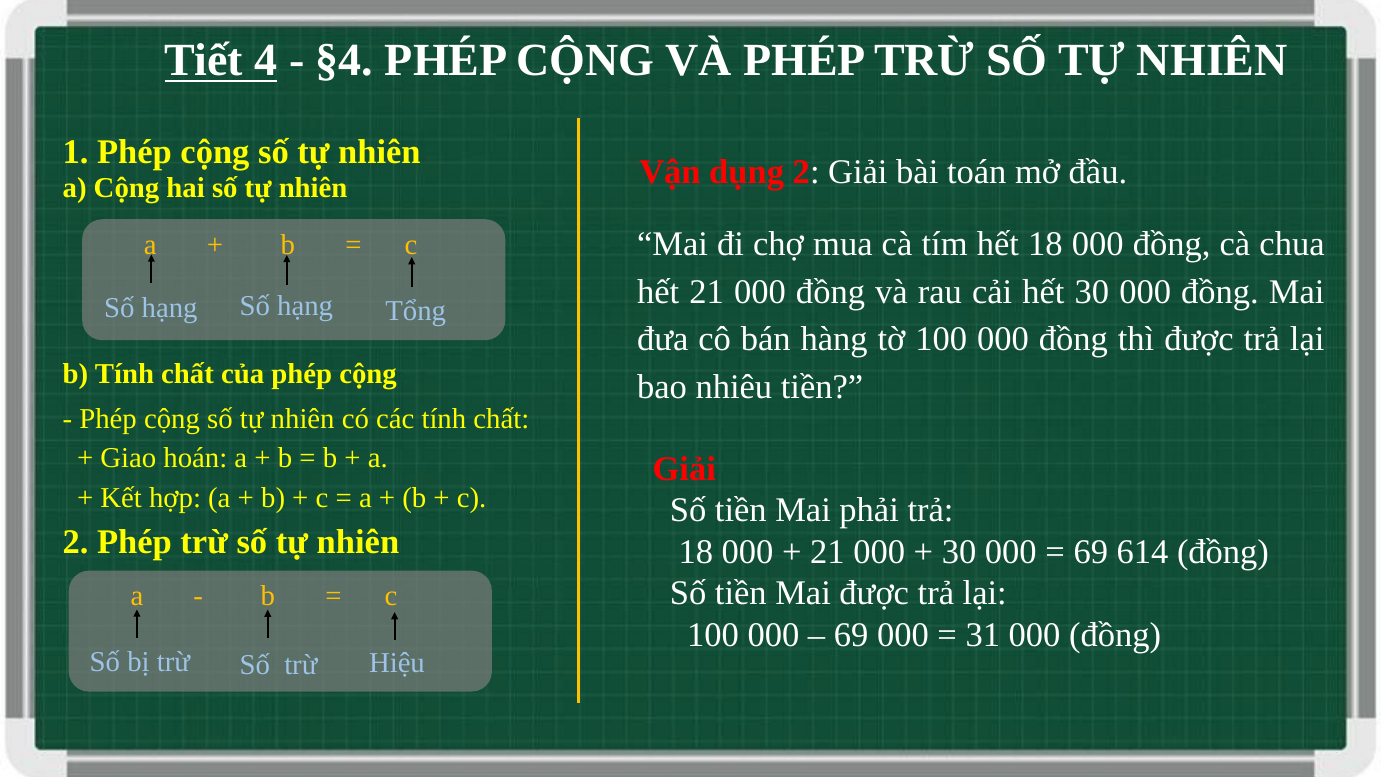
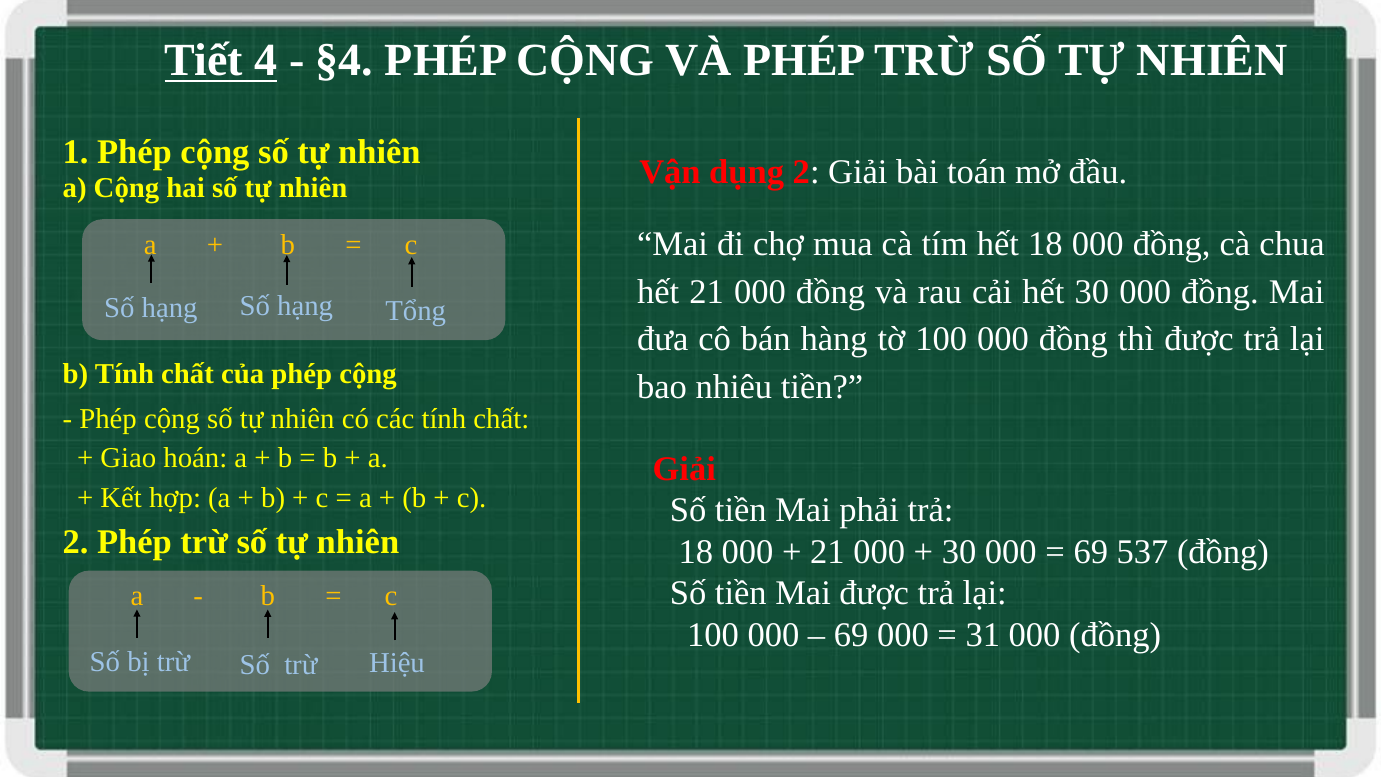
614: 614 -> 537 (1143, 552)
